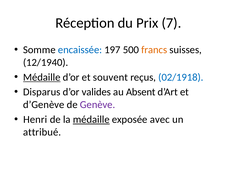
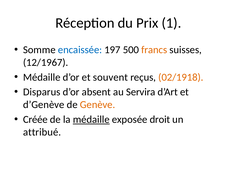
7: 7 -> 1 (171, 23)
12/1940: 12/1940 -> 12/1967 (46, 62)
Médaille underline: present -> none (42, 77)
02/1918 colour: blue -> orange (181, 77)
valides: valides -> absent (96, 92)
Absent: Absent -> Servira (141, 92)
Genève colour: purple -> orange (98, 105)
Henri: Henri -> Créée (35, 119)
avec: avec -> droit (160, 119)
